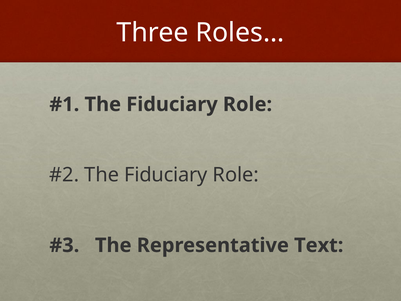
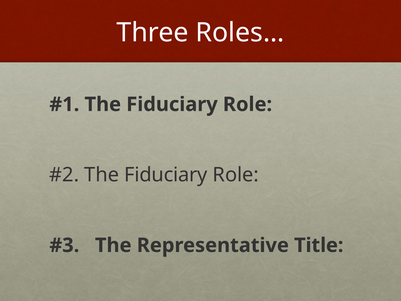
Text: Text -> Title (319, 245)
